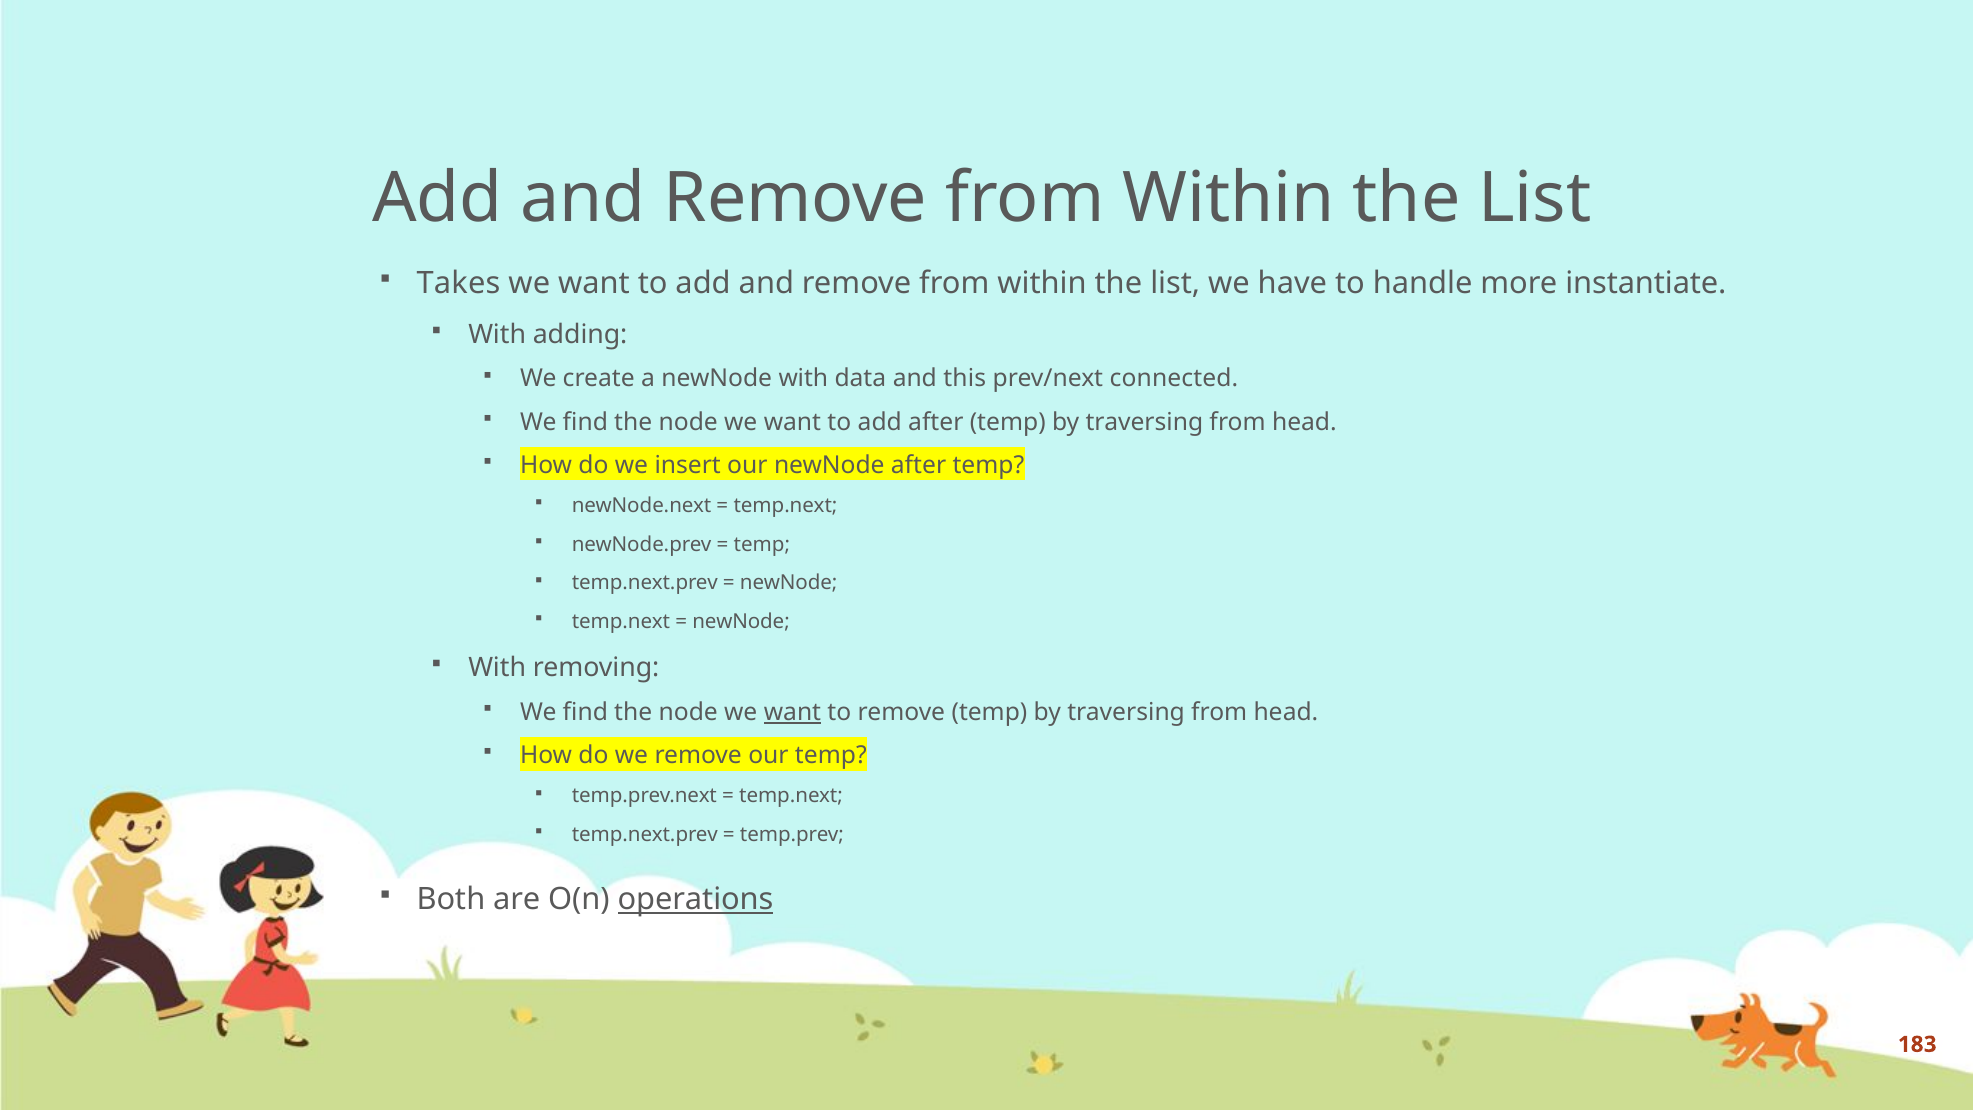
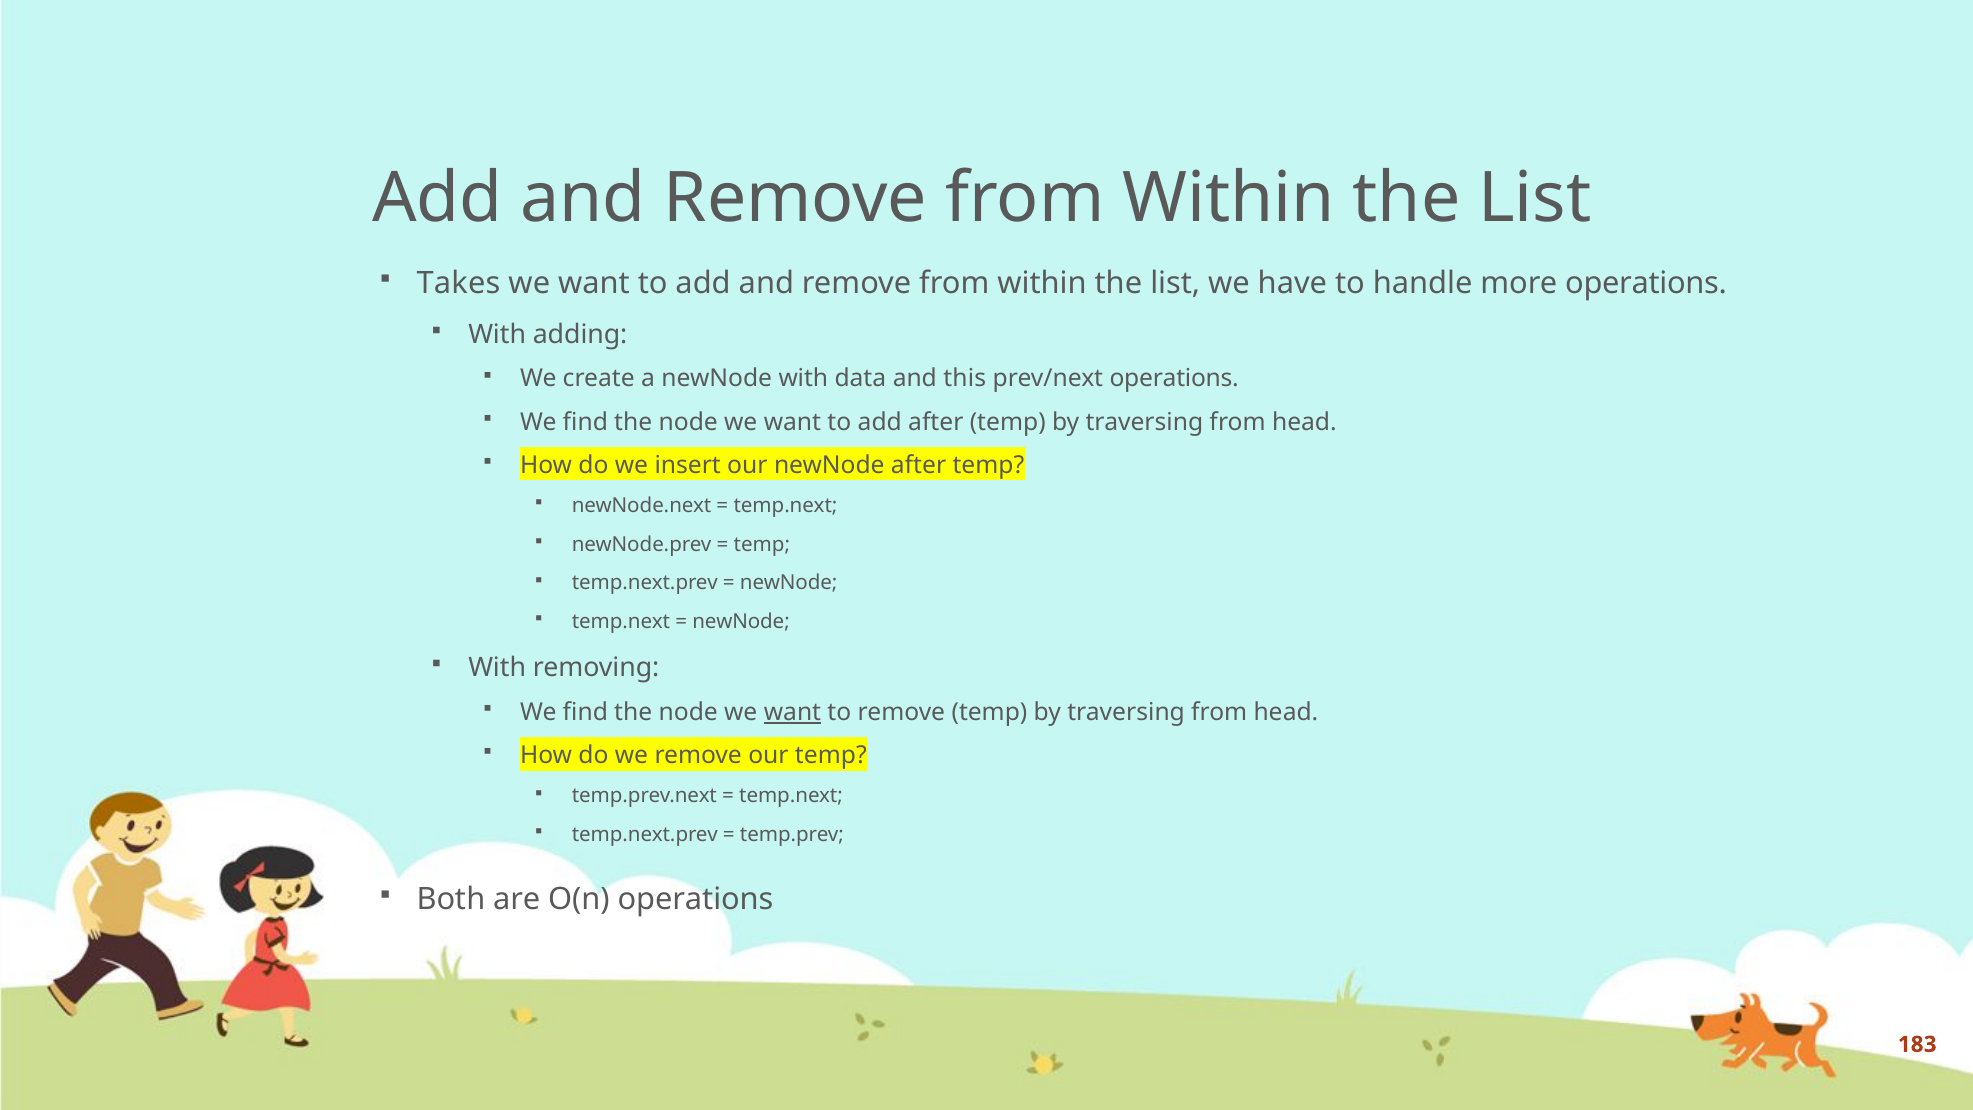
more instantiate: instantiate -> operations (1646, 283)
prev/next connected: connected -> operations (1174, 379)
operations underline: present -> none (696, 899)
